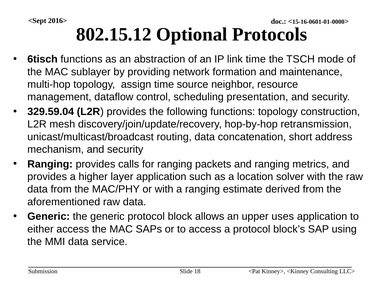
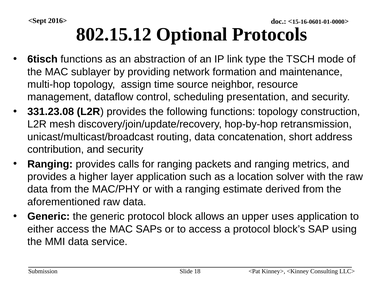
link time: time -> type (256, 59)
329.59.04: 329.59.04 -> 331.23.08 (51, 112)
mechanism: mechanism -> contribution (56, 149)
